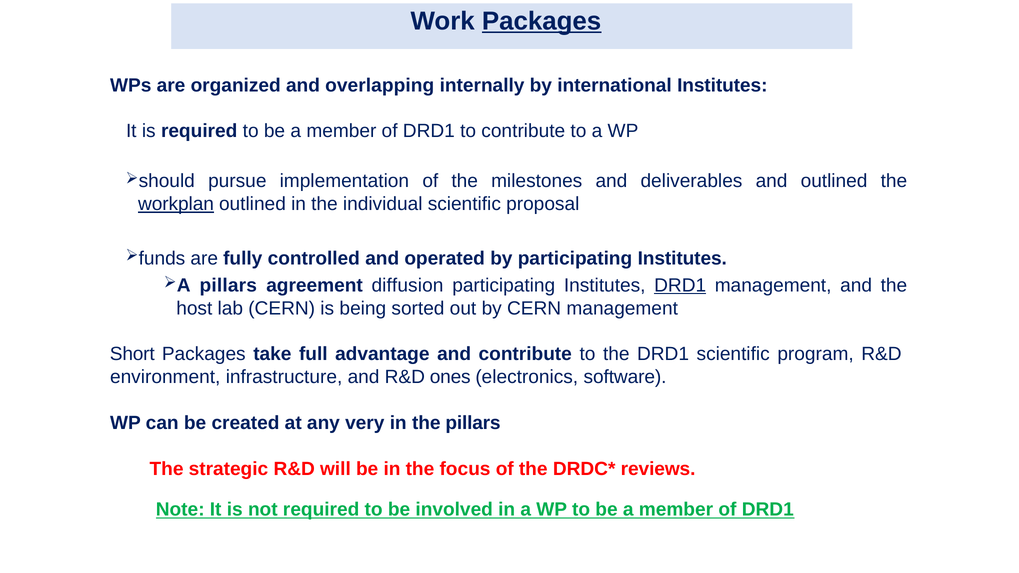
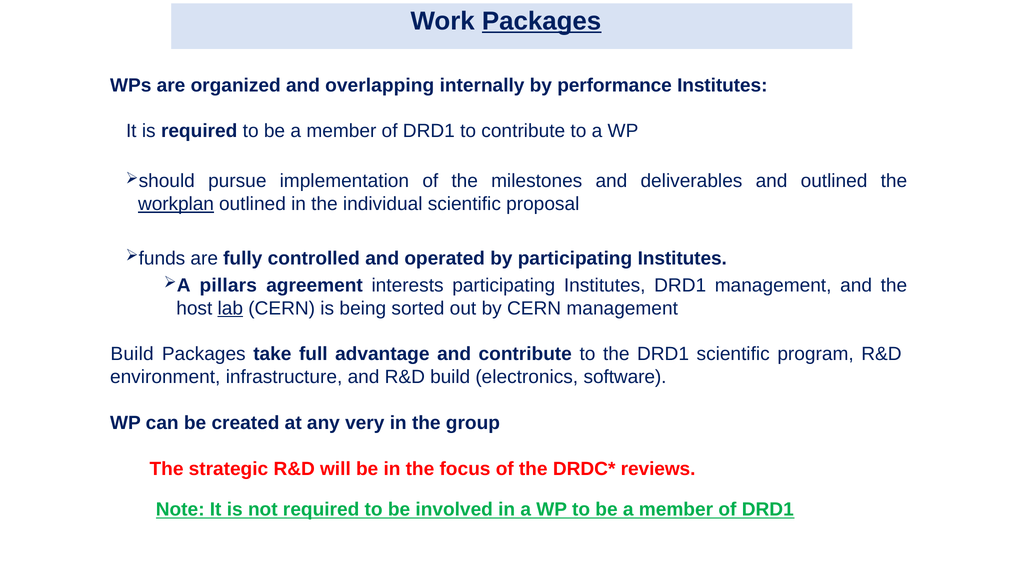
international: international -> performance (615, 85)
diffusion: diffusion -> interests (408, 285)
DRD1 underline: present -> none (680, 285)
lab underline: none -> present (230, 308)
Short: Short -> Build (132, 354)
R&D ones: ones -> build (450, 377)
the pillars: pillars -> group (473, 423)
